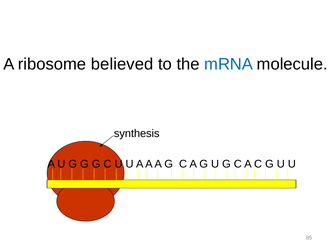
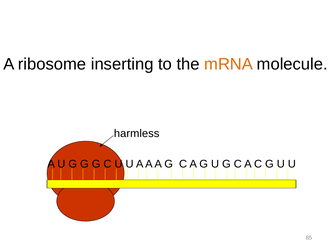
believed: believed -> inserting (122, 64)
mRNA colour: blue -> orange (229, 64)
synthesis: synthesis -> harmless (137, 134)
